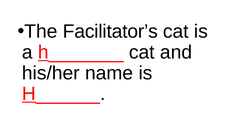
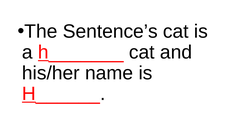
Facilitator’s: Facilitator’s -> Sentence’s (110, 31)
